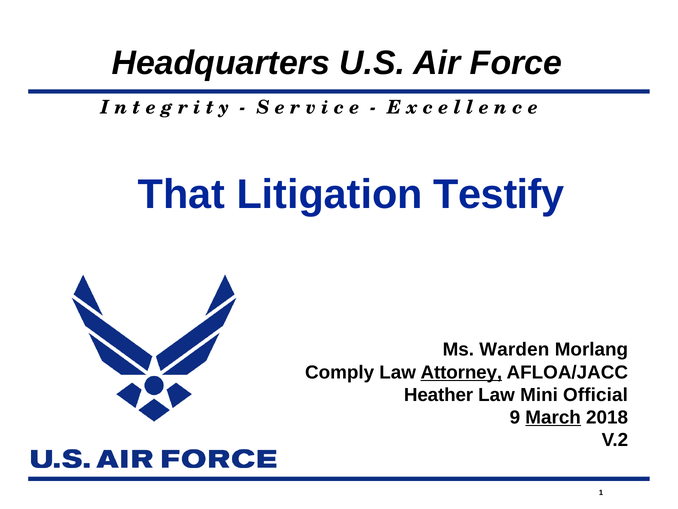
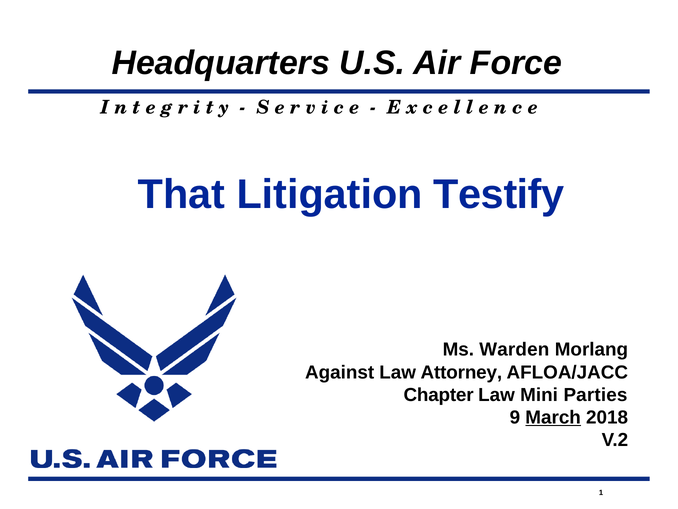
Comply: Comply -> Against (340, 372)
Attorney underline: present -> none (461, 372)
Heather: Heather -> Chapter (439, 395)
Official: Official -> Parties (595, 395)
